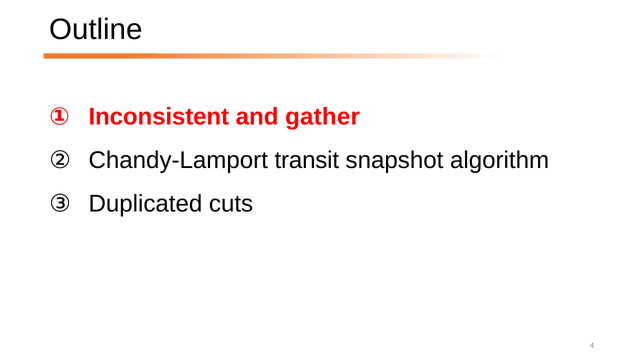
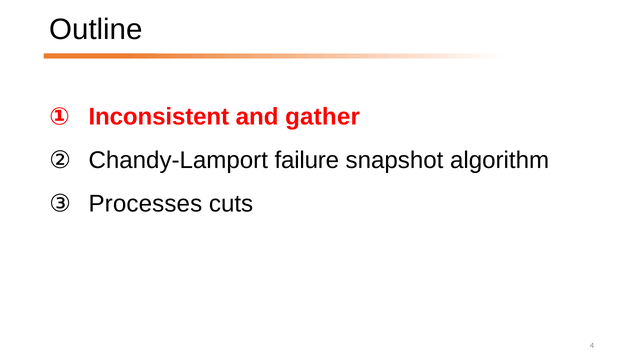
transit: transit -> failure (307, 160)
Duplicated: Duplicated -> Processes (145, 204)
